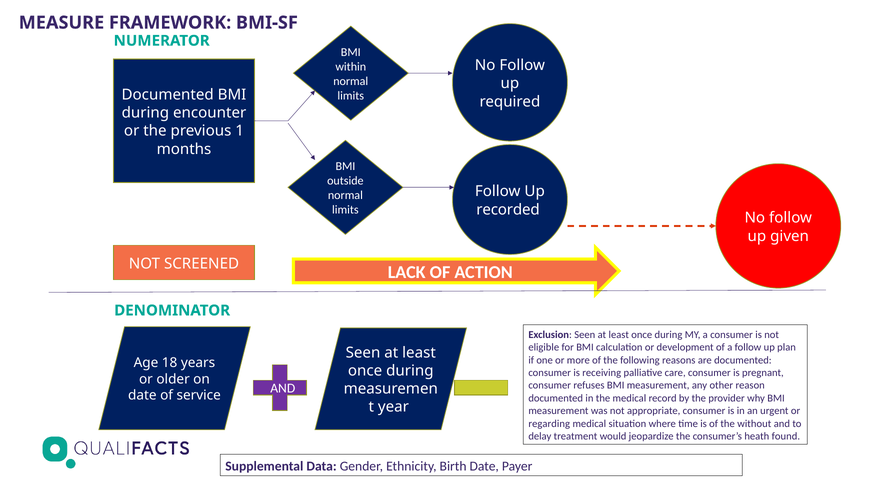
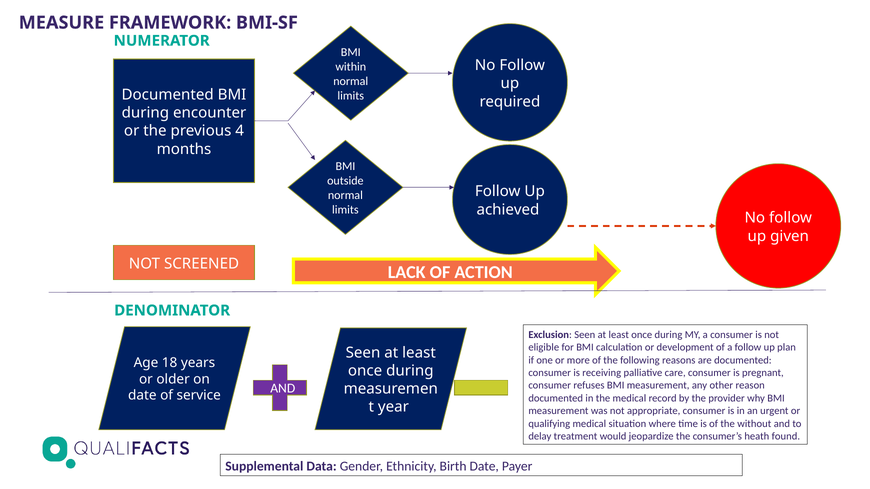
1: 1 -> 4 (240, 131)
recorded: recorded -> achieved (508, 210)
regarding: regarding -> qualifying (549, 424)
